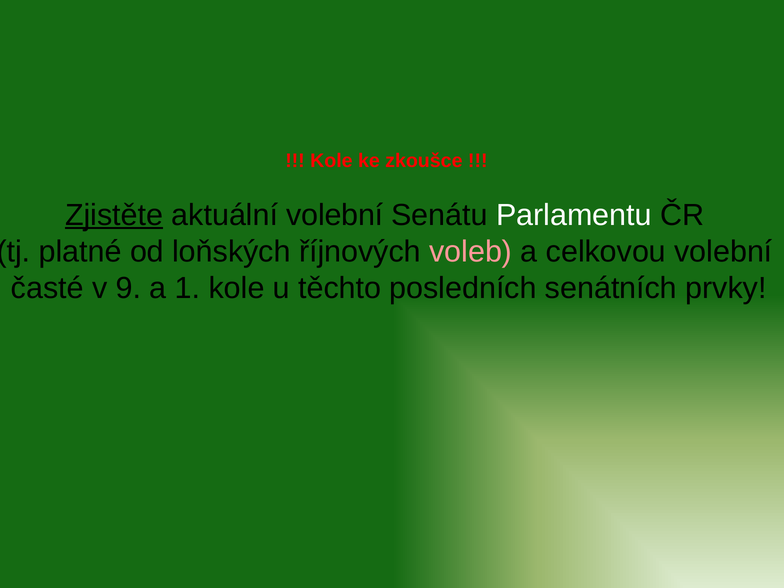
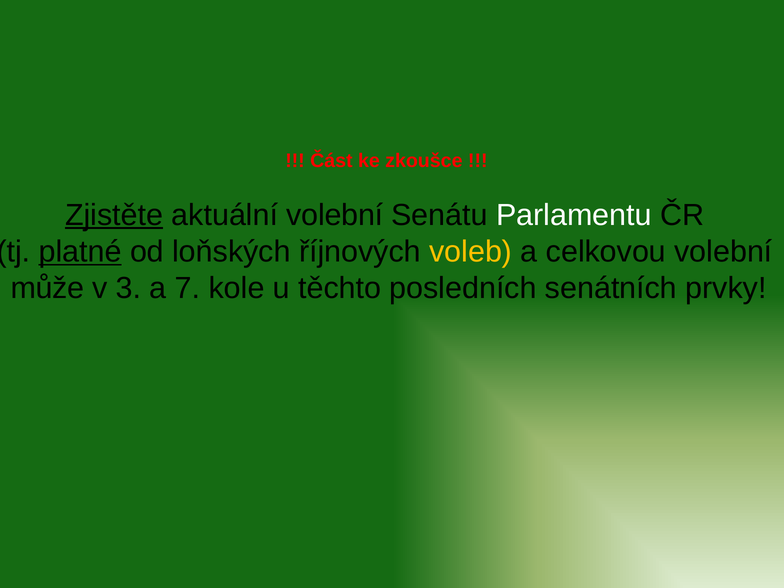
Kole: Kole -> Část (331, 161)
platné underline: none -> present (80, 252)
voleb colour: pink -> yellow (471, 252)
časté: časté -> může (47, 288)
9: 9 -> 3 (128, 288)
1: 1 -> 7 (188, 288)
